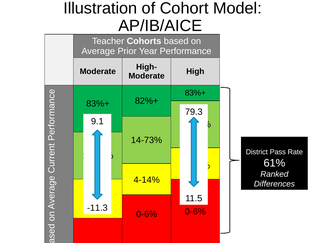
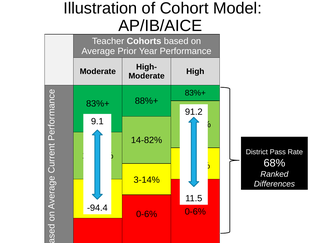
82%+: 82%+ -> 88%+ (147, 101)
79.3: 79.3 -> 91.2 (194, 112)
14-73%: 14-73% -> 14-82% (147, 141)
61%: 61% -> 68% (274, 163)
4-14%: 4-14% -> 3-14% (147, 180)
-11.3: -11.3 -> -94.4 (97, 209)
